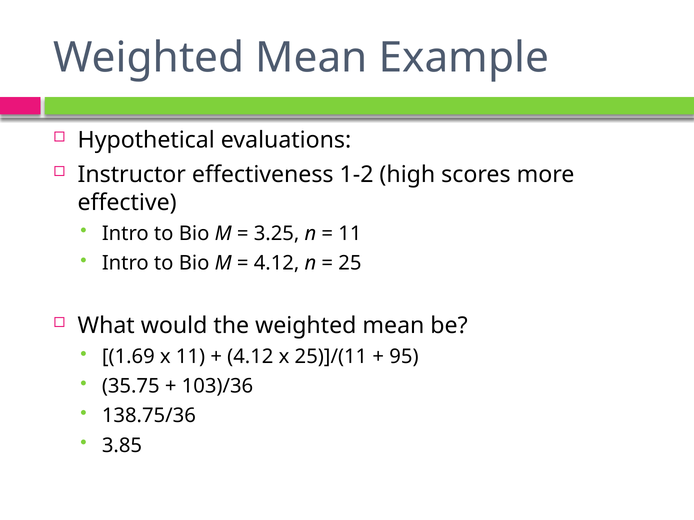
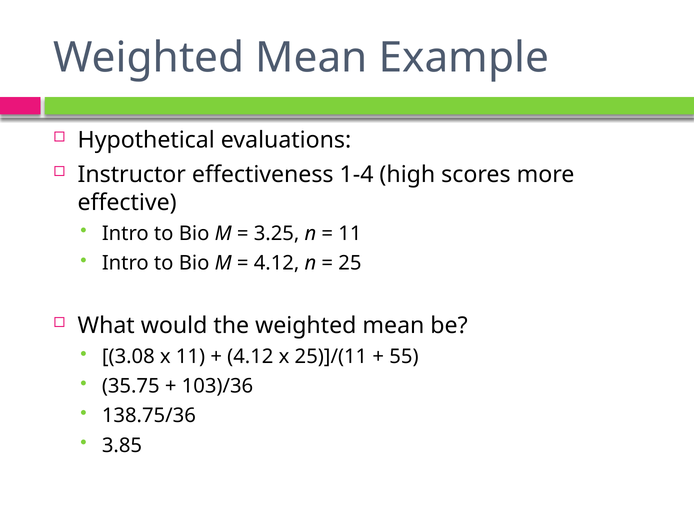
1-2: 1-2 -> 1-4 (357, 175)
1.69: 1.69 -> 3.08 (128, 357)
95: 95 -> 55 (404, 357)
